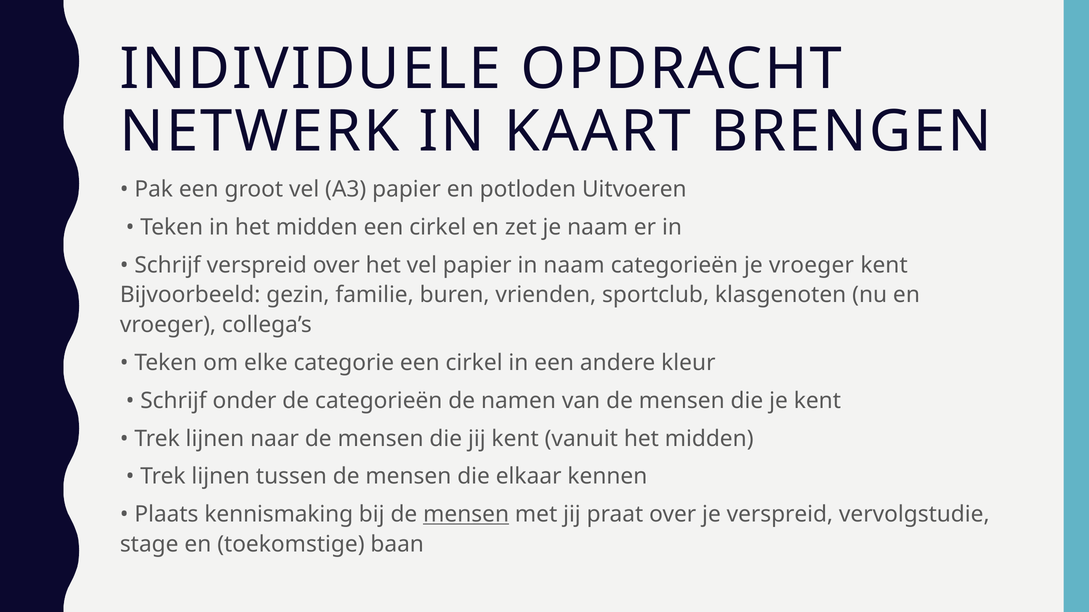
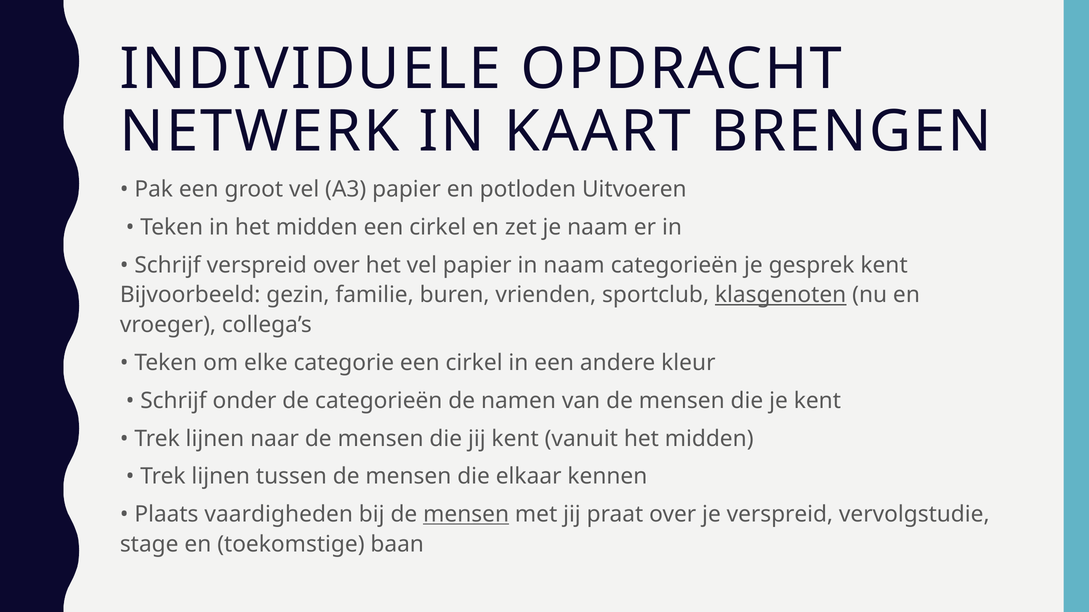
je vroeger: vroeger -> gesprek (812, 265)
klasgenoten underline: none -> present (781, 295)
kennismaking: kennismaking -> vaardigheden (279, 515)
